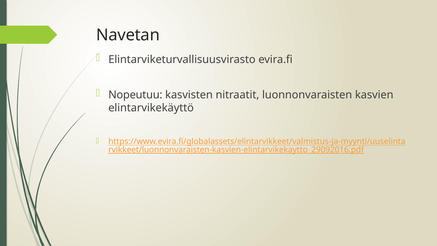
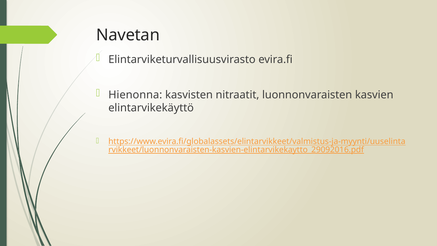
Nopeutuu: Nopeutuu -> Hienonna (135, 95)
